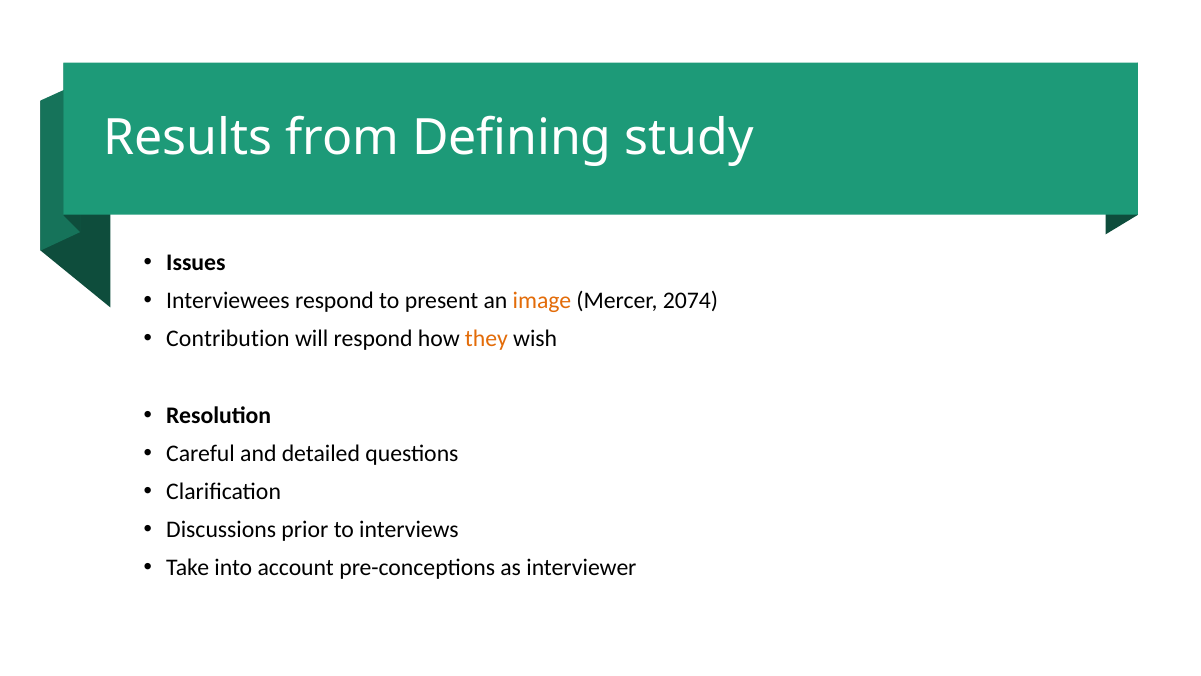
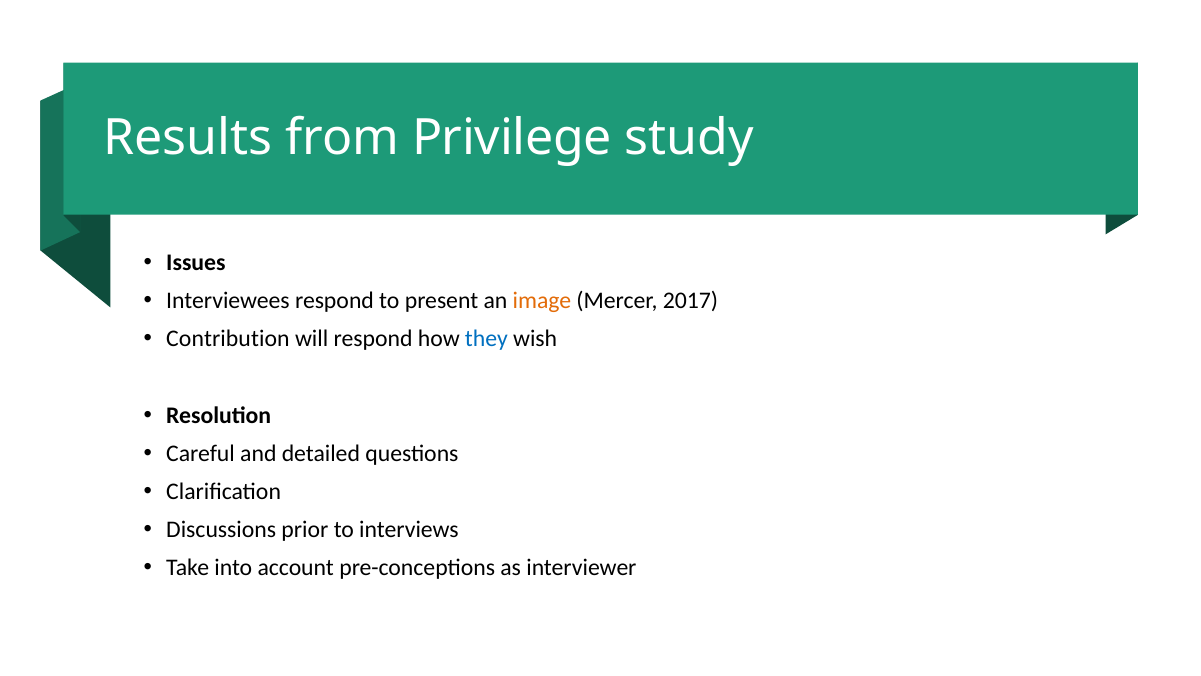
Defining: Defining -> Privilege (512, 138)
2074: 2074 -> 2017 (691, 301)
they colour: orange -> blue (486, 339)
